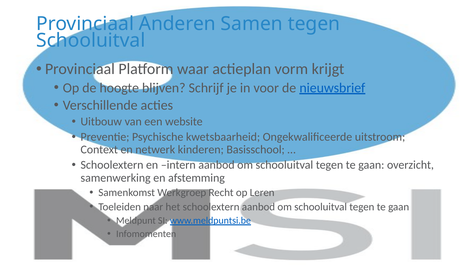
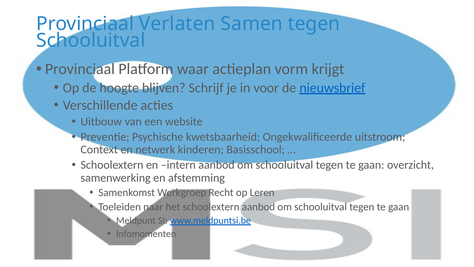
Anderen: Anderen -> Verlaten (177, 24)
